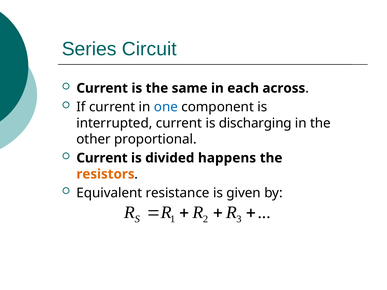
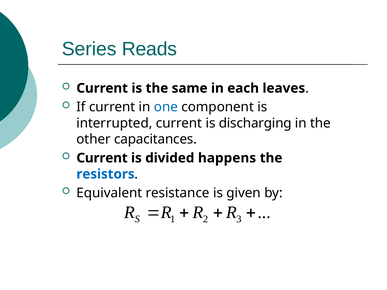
Circuit: Circuit -> Reads (149, 49)
across: across -> leaves (284, 88)
proportional: proportional -> capacitances (155, 139)
resistors colour: orange -> blue (105, 174)
